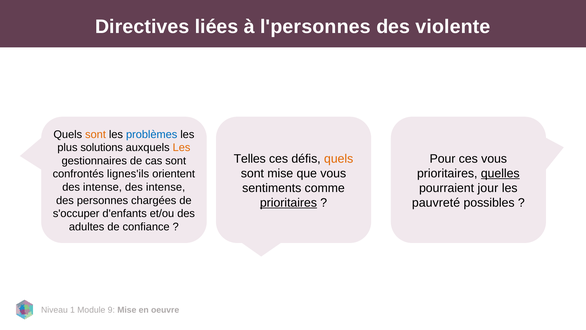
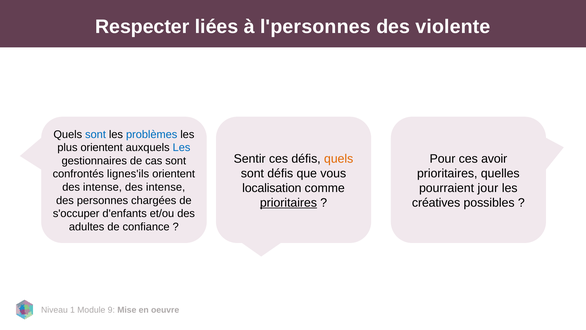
Directives: Directives -> Respecter (142, 27)
sont colour: orange -> blue (96, 134)
plus solutions: solutions -> orientent (102, 147)
Les colour: orange -> blue (182, 147)
Telles: Telles -> Sentir (250, 159)
ces vous: vous -> avoir (494, 159)
sont mise: mise -> défis (280, 173)
quelles underline: present -> none (500, 173)
sentiments: sentiments -> localisation (272, 188)
pauvreté: pauvreté -> créatives (436, 202)
